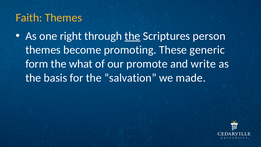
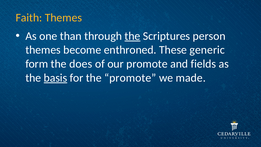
right: right -> than (71, 36)
promoting: promoting -> enthroned (130, 50)
what: what -> does (81, 64)
write: write -> fields (203, 64)
basis underline: none -> present (55, 78)
the salvation: salvation -> promote (130, 78)
